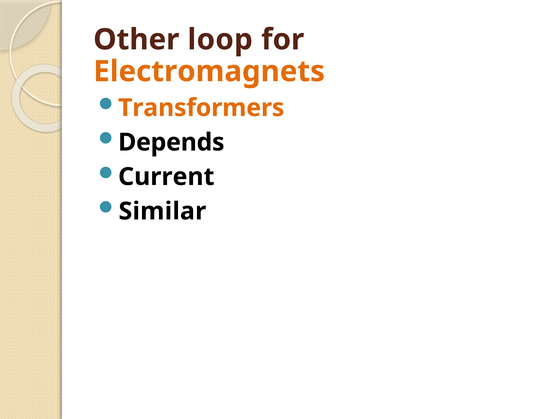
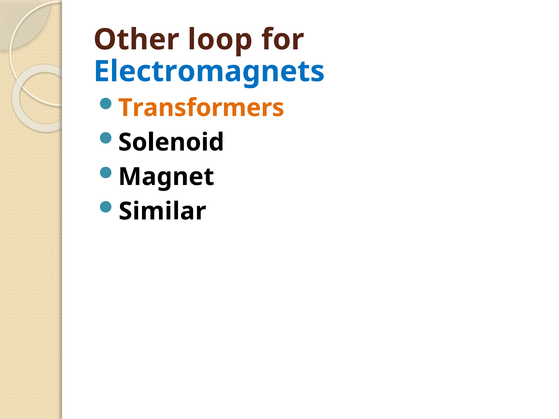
Electromagnets colour: orange -> blue (209, 71)
Depends: Depends -> Solenoid (171, 142)
Current: Current -> Magnet (166, 177)
